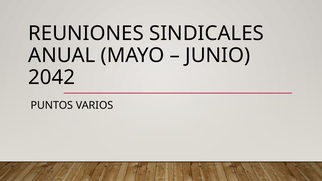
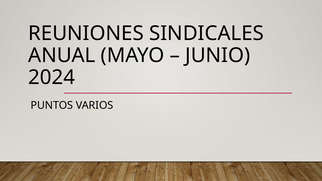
2042: 2042 -> 2024 (52, 78)
